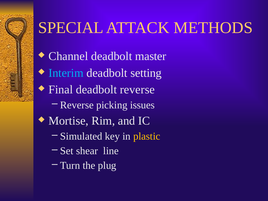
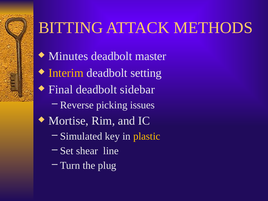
SPECIAL: SPECIAL -> BITTING (71, 28)
Channel: Channel -> Minutes (68, 56)
Interim colour: light blue -> yellow (66, 73)
deadbolt reverse: reverse -> sidebar (137, 90)
